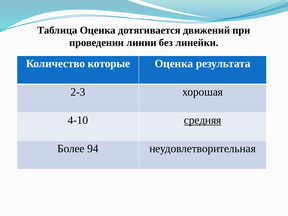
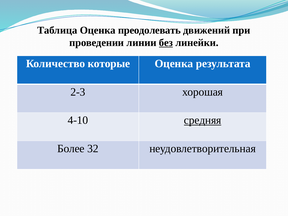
дотягивается: дотягивается -> преодолевать (149, 30)
без underline: none -> present (166, 43)
94: 94 -> 32 (93, 149)
